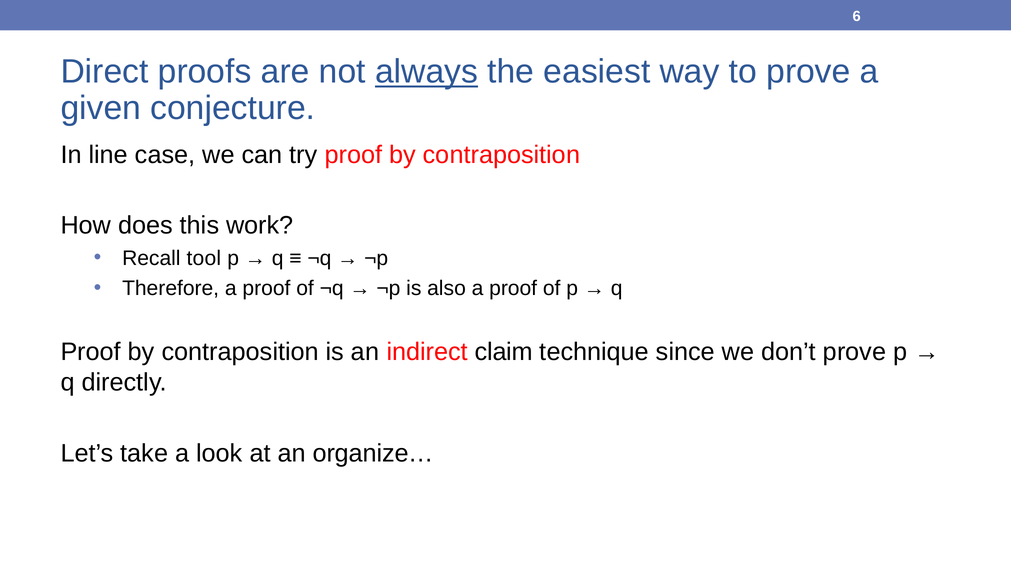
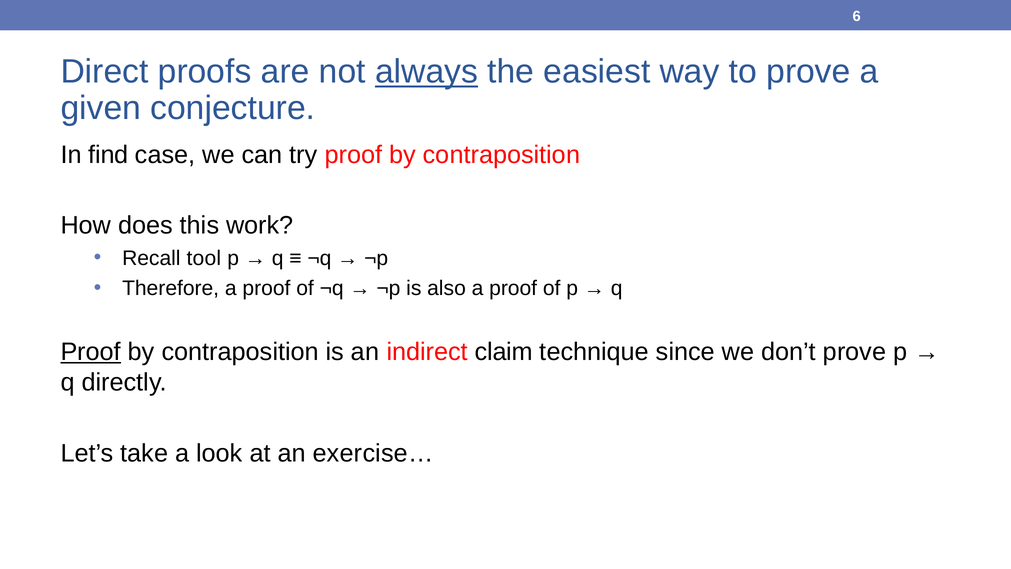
line: line -> find (108, 155)
Proof underline: none -> present (91, 352)
organize…: organize… -> exercise… (373, 453)
